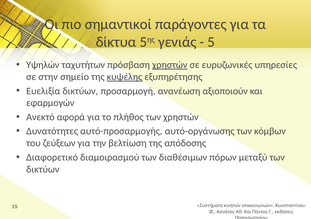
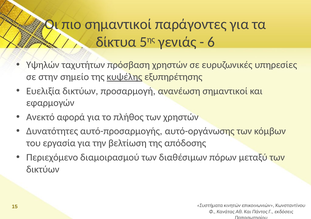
5: 5 -> 6 (211, 42)
χρηστών underline: present -> none (170, 65)
ανανέωση αξιοποιούν: αξιοποιούν -> σημαντικοί (225, 91)
ζεύξεων: ζεύξεων -> εργασία (59, 144)
Διαφορετικό: Διαφορετικό -> Περιεχόμενο (52, 158)
